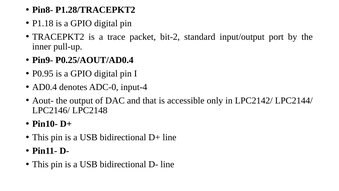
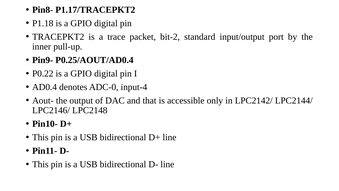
P1.28/TRACEPKT2: P1.28/TRACEPKT2 -> P1.17/TRACEPKT2 (95, 10)
P0.95: P0.95 -> P0.22 (43, 73)
